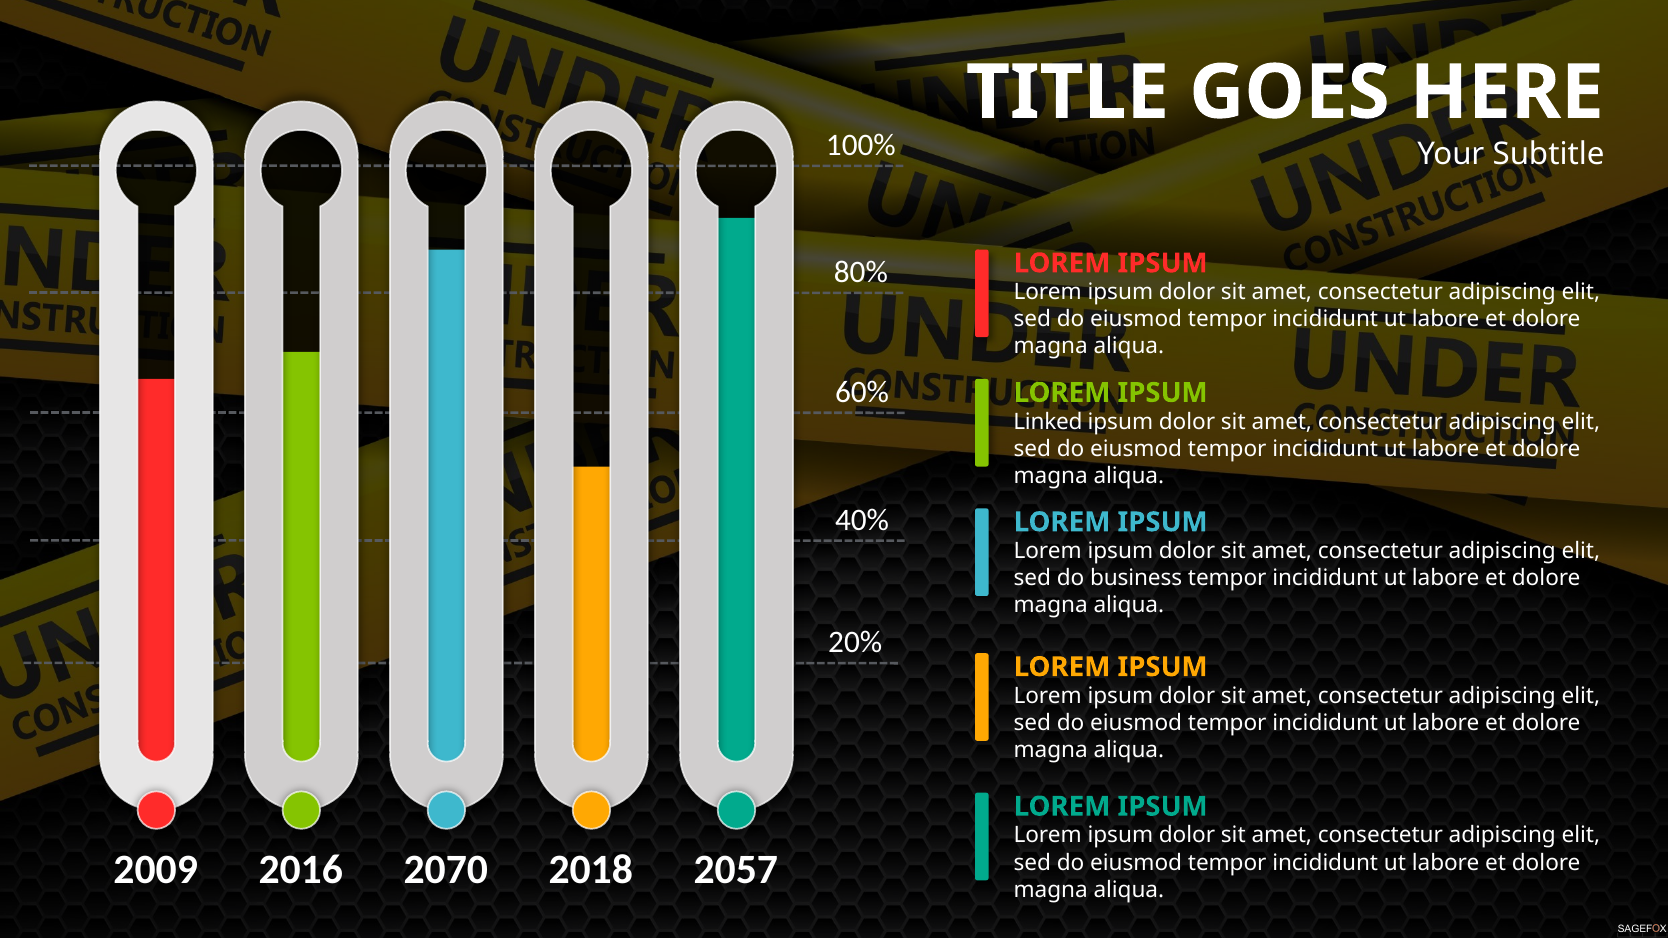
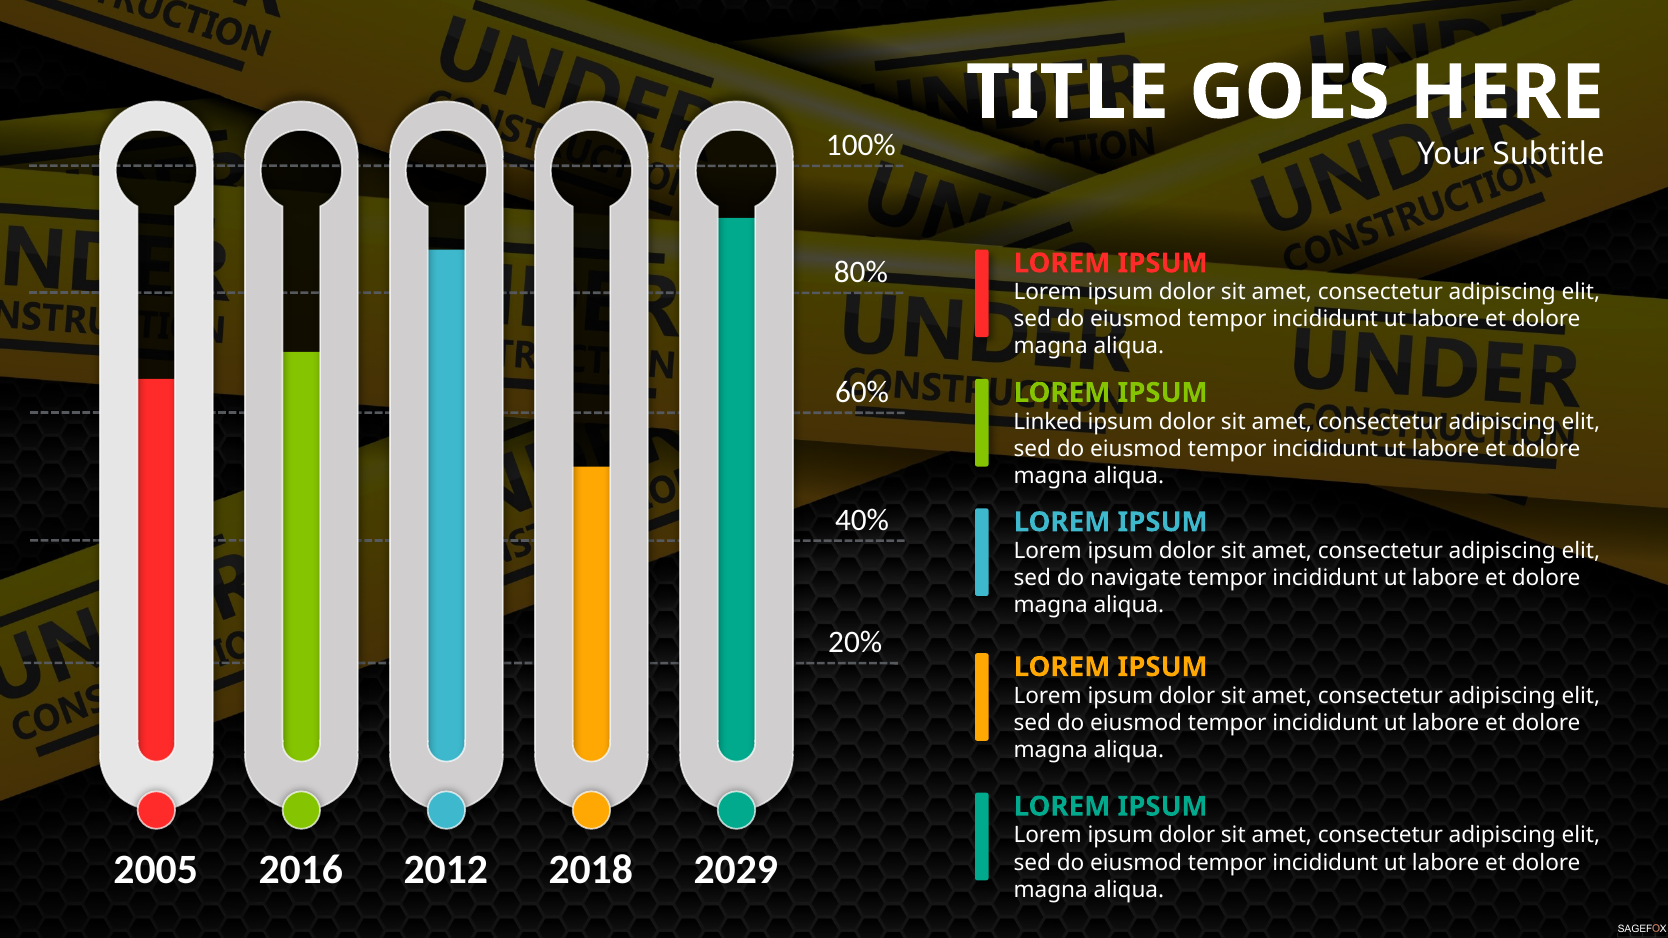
business: business -> navigate (1136, 578)
2009: 2009 -> 2005 (156, 870)
2070: 2070 -> 2012 (446, 870)
2057: 2057 -> 2029 (736, 870)
